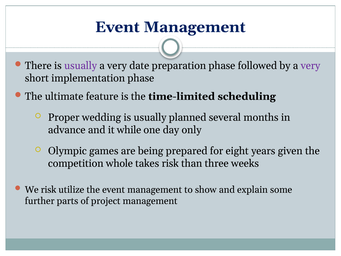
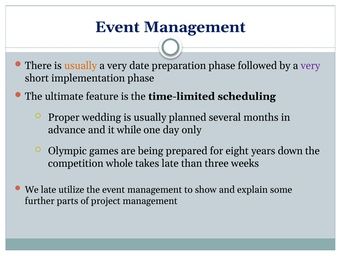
usually colour: purple -> orange (81, 66)
given: given -> down (290, 151)
takes risk: risk -> late (170, 163)
We risk: risk -> late (49, 189)
